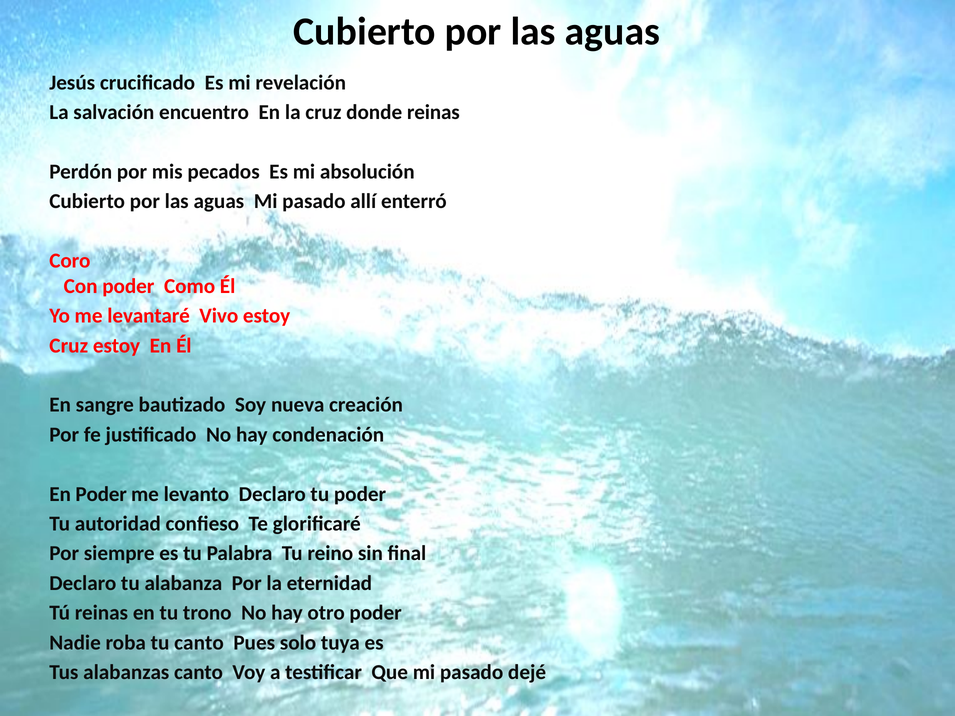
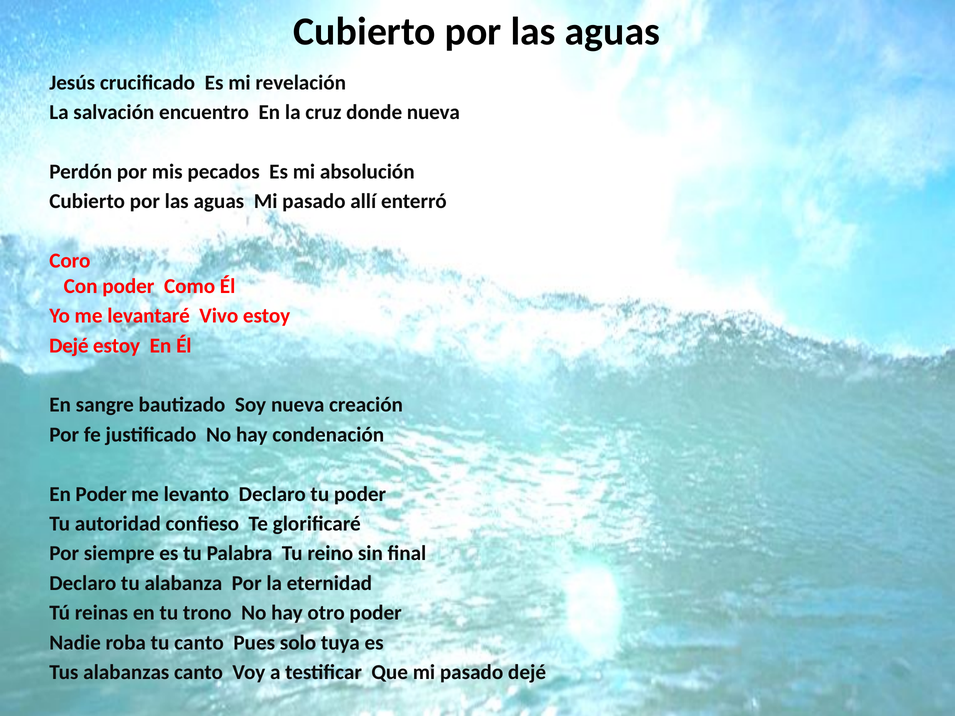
donde reinas: reinas -> nueva (433, 112)
Cruz: Cruz -> Dejé (69, 346)
